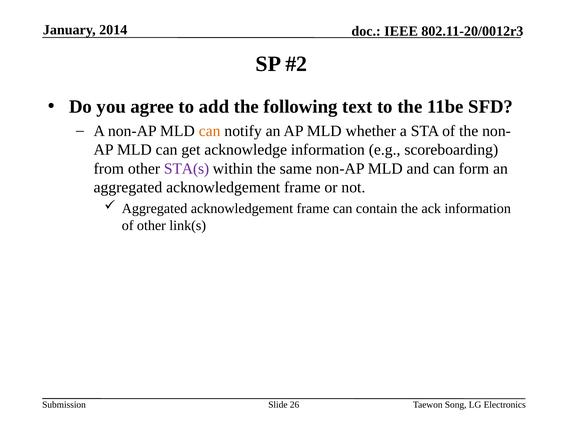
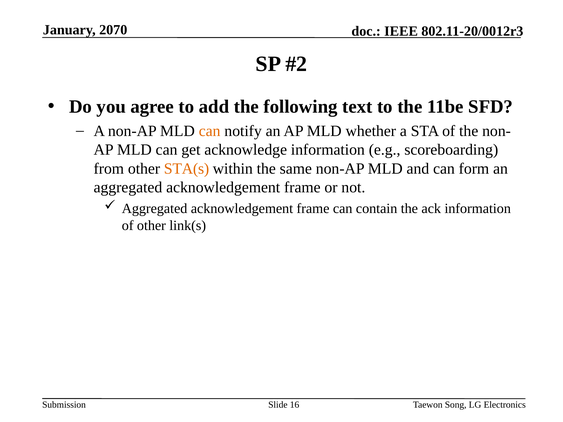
2014: 2014 -> 2070 (113, 30)
STA(s colour: purple -> orange (187, 169)
26: 26 -> 16 (295, 405)
